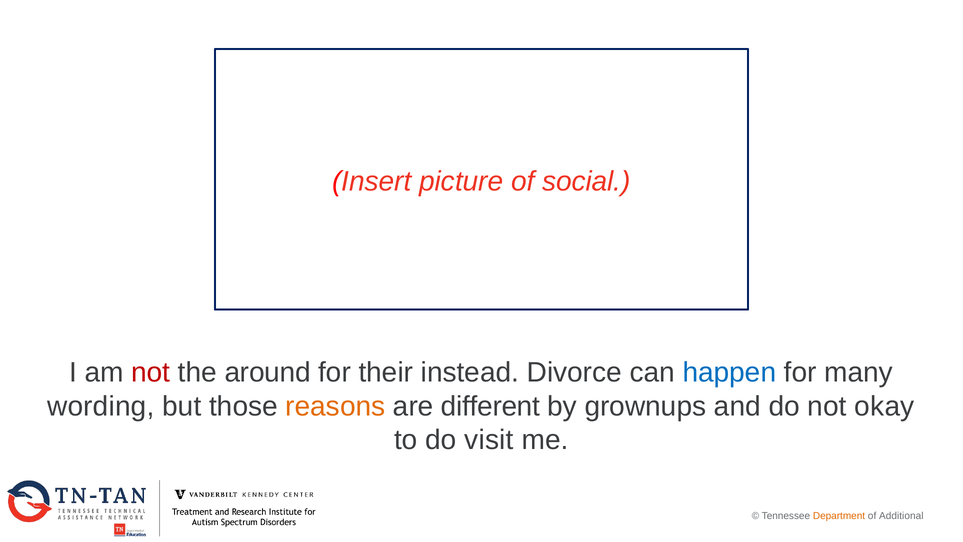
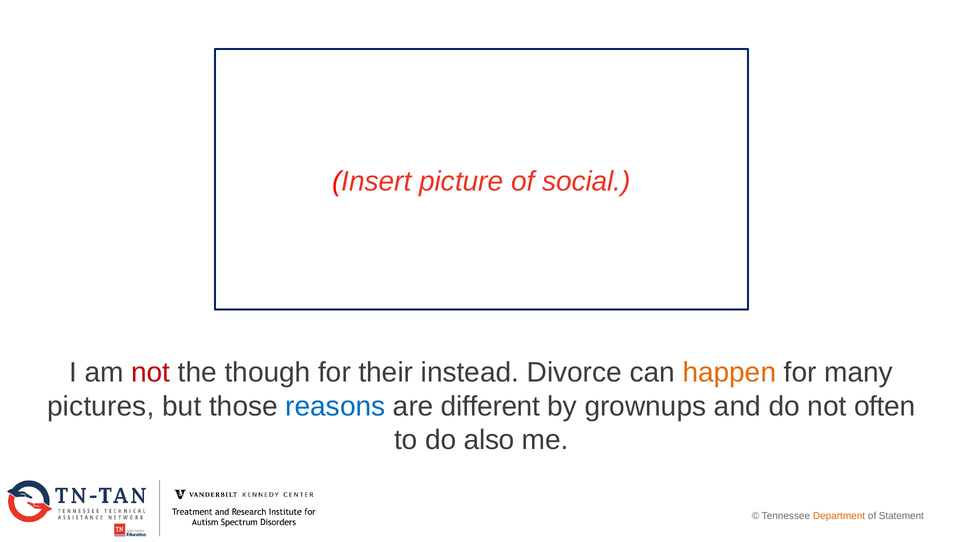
around: around -> though (268, 372)
happen colour: blue -> orange (729, 372)
wording: wording -> pictures (101, 406)
reasons colour: orange -> blue (335, 406)
okay: okay -> often (885, 406)
visit: visit -> also (489, 440)
Additional: Additional -> Statement (901, 516)
